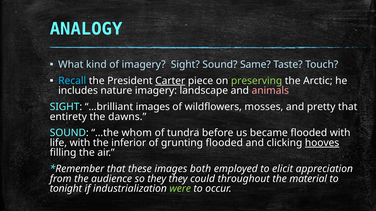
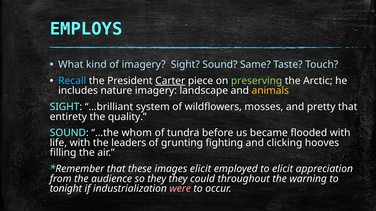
ANALOGY: ANALOGY -> EMPLOYS (86, 29)
animals colour: pink -> yellow (270, 91)
…brilliant images: images -> system (153, 107)
dawns: dawns -> quality (127, 117)
inferior: inferior -> leaders (129, 143)
grunting flooded: flooded -> fighting (224, 143)
hooves underline: present -> none (322, 143)
images both: both -> elicit (201, 169)
material: material -> warning (308, 179)
were colour: light green -> pink (180, 189)
